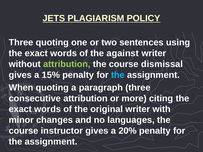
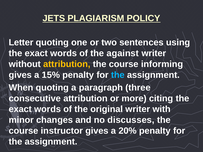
Three: Three -> Letter (21, 43)
attribution colour: light green -> yellow (67, 64)
dismissal: dismissal -> informing (162, 64)
languages: languages -> discusses (131, 120)
